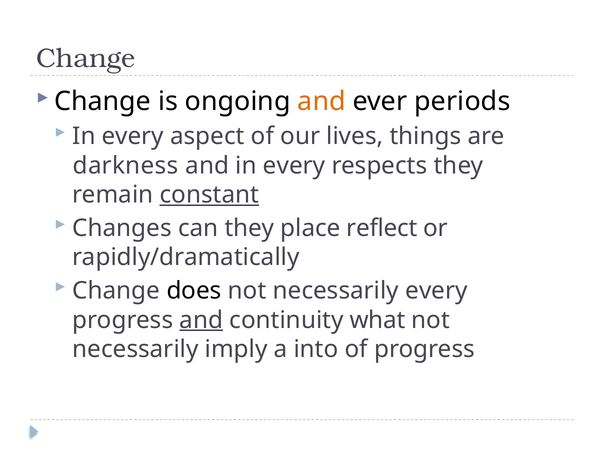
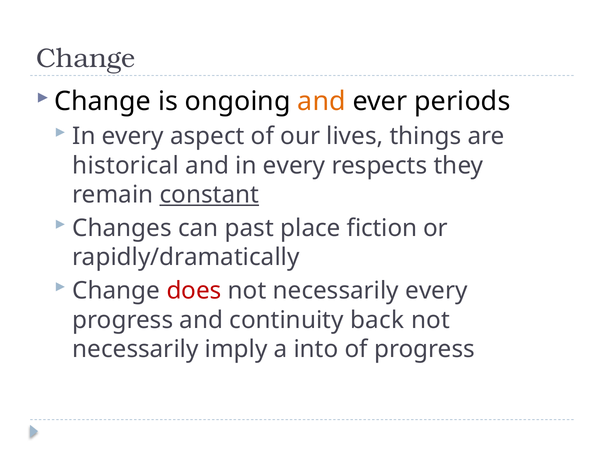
darkness: darkness -> historical (126, 165)
can they: they -> past (249, 228)
reflect: reflect -> fiction (382, 228)
does colour: black -> red (194, 291)
and underline: present -> none (201, 320)
what: what -> back (377, 320)
